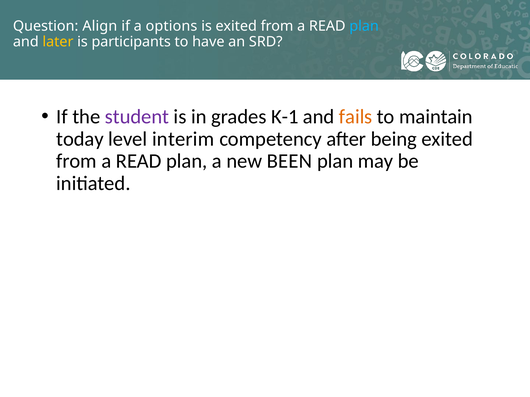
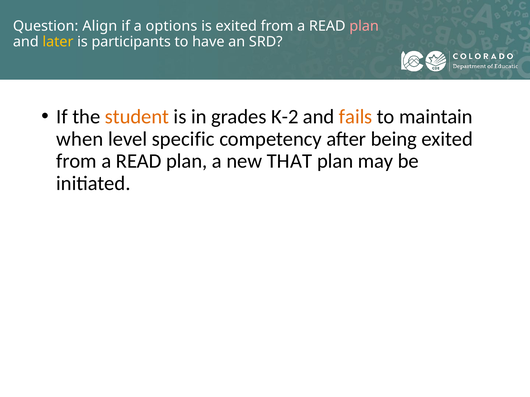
plan colour: light blue -> pink (364, 26)
student colour: purple -> orange (137, 117)
K-1: K-1 -> K-2 (285, 117)
today: today -> when (80, 139)
interim: interim -> specific (183, 139)
BEEN: BEEN -> THAT (289, 161)
